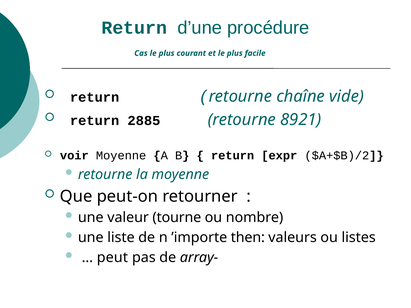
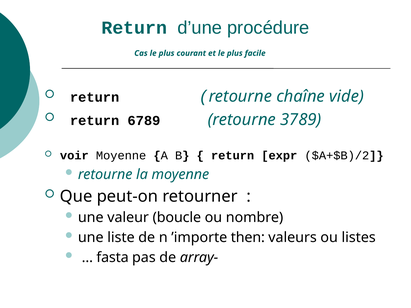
2885: 2885 -> 6789 (144, 121)
8921: 8921 -> 3789 (301, 120)
tourne: tourne -> boucle (177, 218)
peut: peut -> fasta (113, 258)
